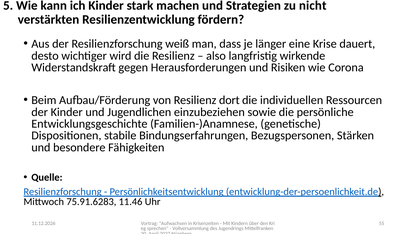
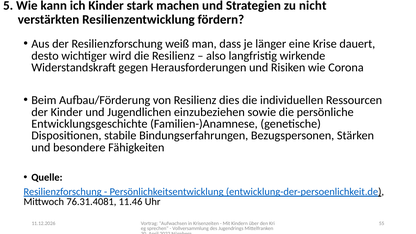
dort: dort -> dies (229, 100)
75.91.6283: 75.91.6283 -> 76.31.4081 (91, 202)
